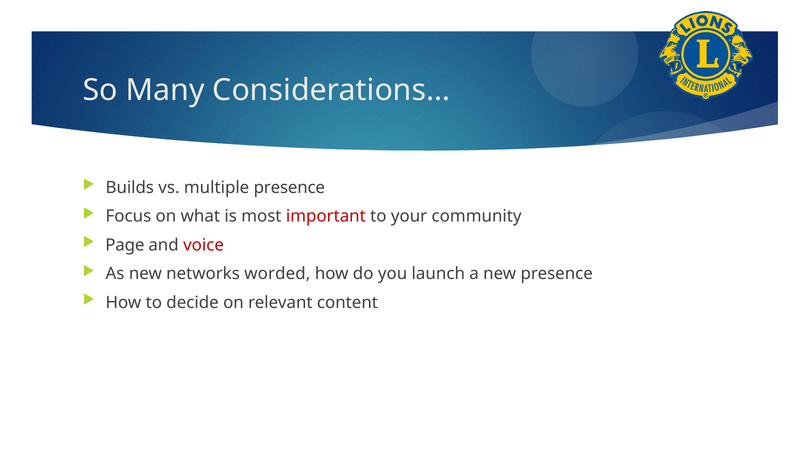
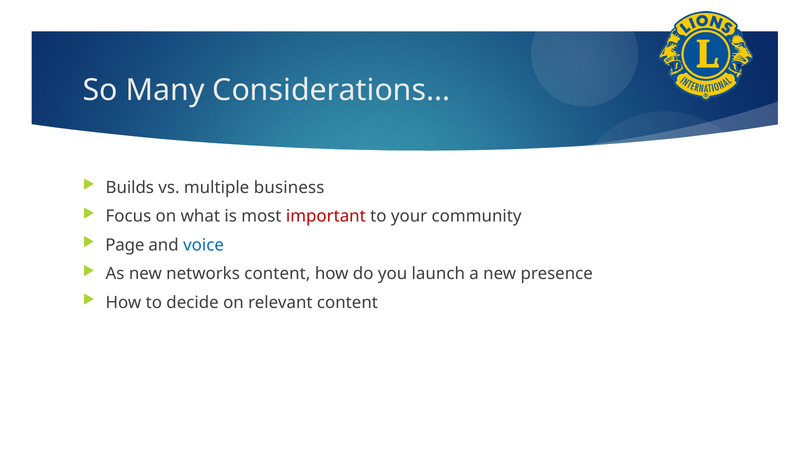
multiple presence: presence -> business (289, 187)
voice colour: red -> blue (204, 245)
networks worded: worded -> content (277, 274)
